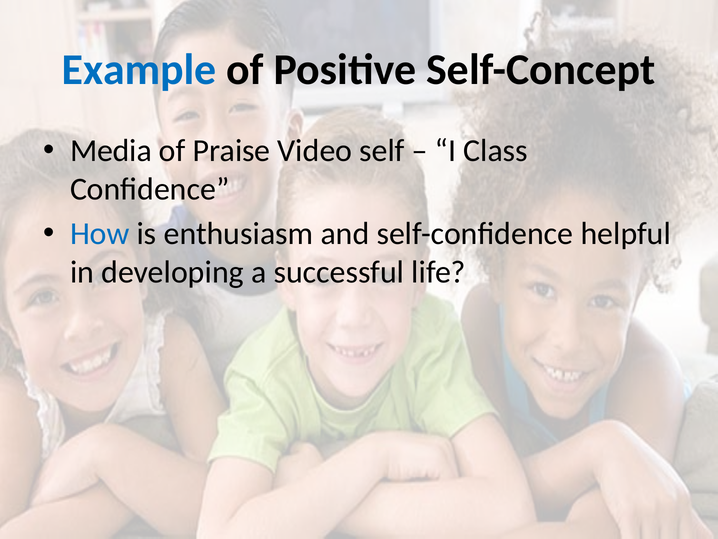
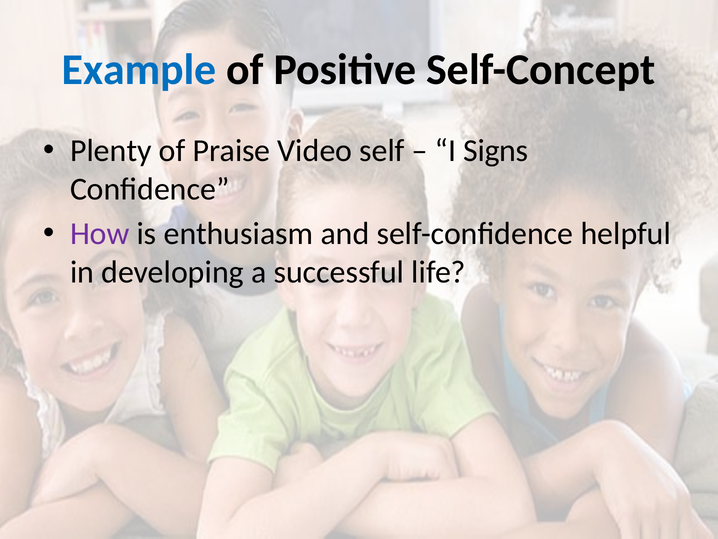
Media: Media -> Plenty (111, 151)
Class: Class -> Signs (496, 151)
How colour: blue -> purple (100, 234)
